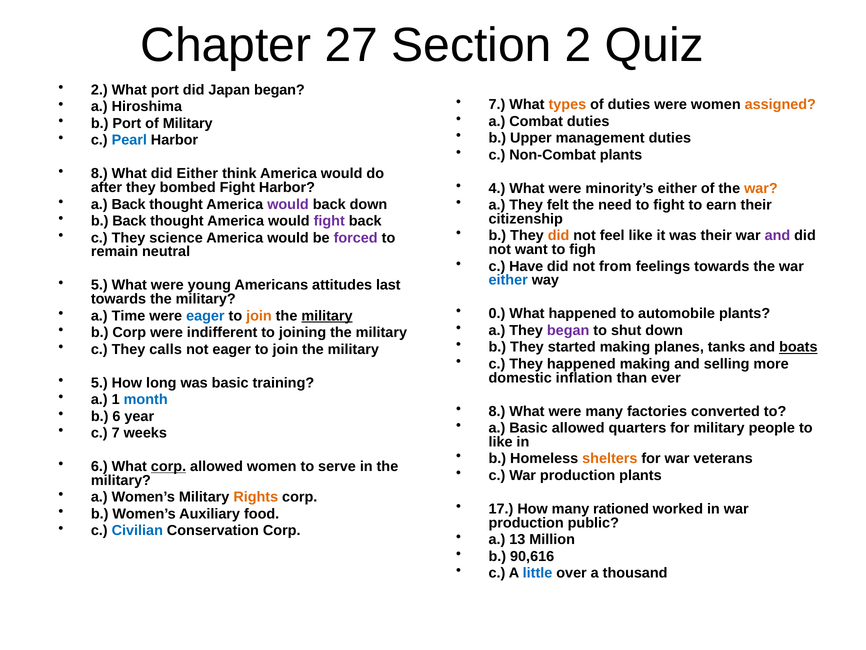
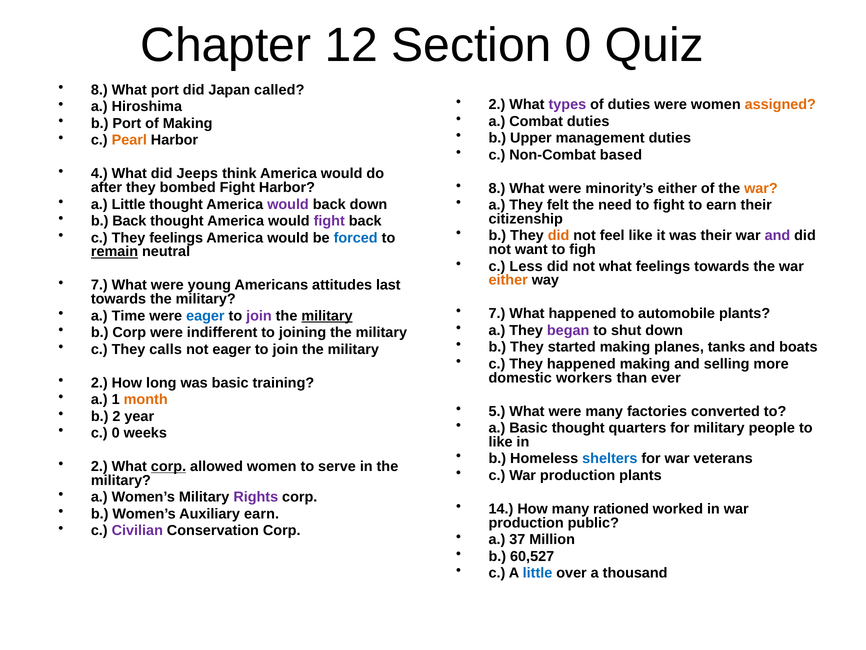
27: 27 -> 12 (351, 45)
Section 2: 2 -> 0 (578, 45)
2: 2 -> 8 (99, 90)
Japan began: began -> called (279, 90)
7: 7 -> 2 (497, 104)
types colour: orange -> purple (567, 104)
of Military: Military -> Making (188, 123)
Pearl colour: blue -> orange (129, 140)
Non-Combat plants: plants -> based (621, 155)
8: 8 -> 4 (99, 174)
did Either: Either -> Jeeps (197, 174)
4: 4 -> 8 (497, 188)
Back: Back -> Little (129, 204)
They science: science -> feelings (176, 238)
forced colour: purple -> blue (356, 238)
remain underline: none -> present (115, 251)
Have: Have -> Less (526, 266)
not from: from -> what (615, 266)
either colour: blue -> orange (508, 280)
5: 5 -> 7 (99, 285)
0: 0 -> 7 (497, 313)
join colour: orange -> purple (259, 316)
boats underline: present -> none (798, 347)
inflation: inflation -> workers (584, 377)
5: 5 -> 2 (99, 383)
month colour: blue -> orange (146, 399)
8: 8 -> 5 (497, 411)
b 6: 6 -> 2 (116, 416)
Basic allowed: allowed -> thought (578, 428)
c 7: 7 -> 0 (116, 433)
shelters colour: orange -> blue (610, 458)
6: 6 -> 2 (99, 466)
Rights colour: orange -> purple (256, 497)
17: 17 -> 14 (501, 508)
Auxiliary food: food -> earn (262, 514)
Civilian colour: blue -> purple (137, 530)
13: 13 -> 37 (517, 539)
90,616: 90,616 -> 60,527 (532, 556)
